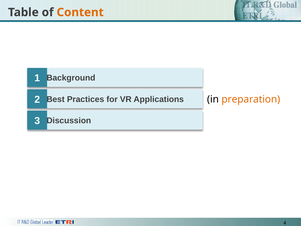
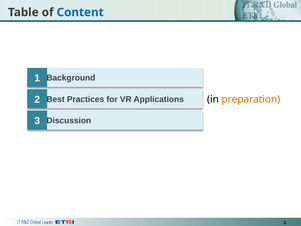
Content colour: orange -> blue (80, 12)
